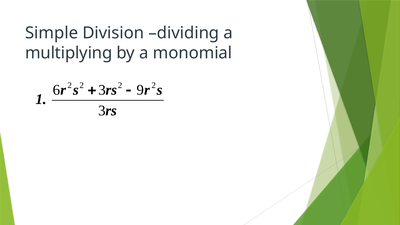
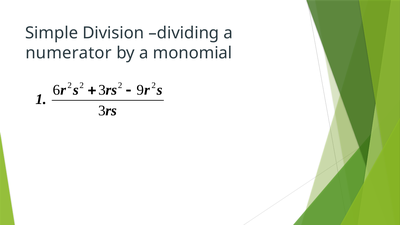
multiplying: multiplying -> numerator (69, 53)
